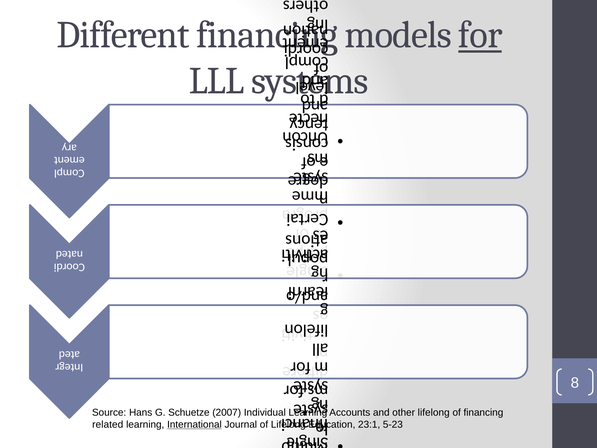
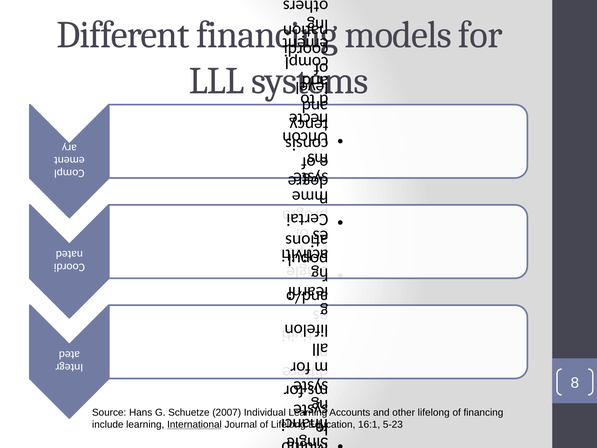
for underline: present -> none (480, 35)
related: related -> include (108, 424)
23:1: 23:1 -> 16:1 (369, 424)
